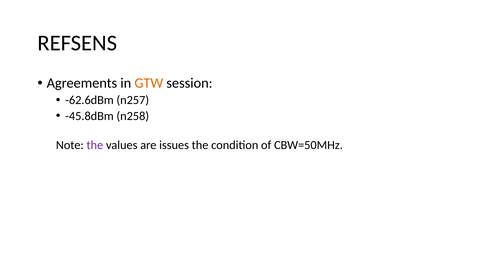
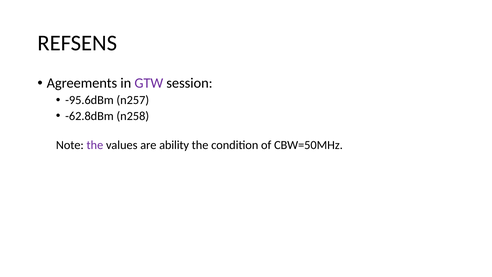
GTW colour: orange -> purple (149, 83)
-62.6dBm: -62.6dBm -> -95.6dBm (89, 100)
-45.8dBm: -45.8dBm -> -62.8dBm (89, 116)
issues: issues -> ability (174, 145)
